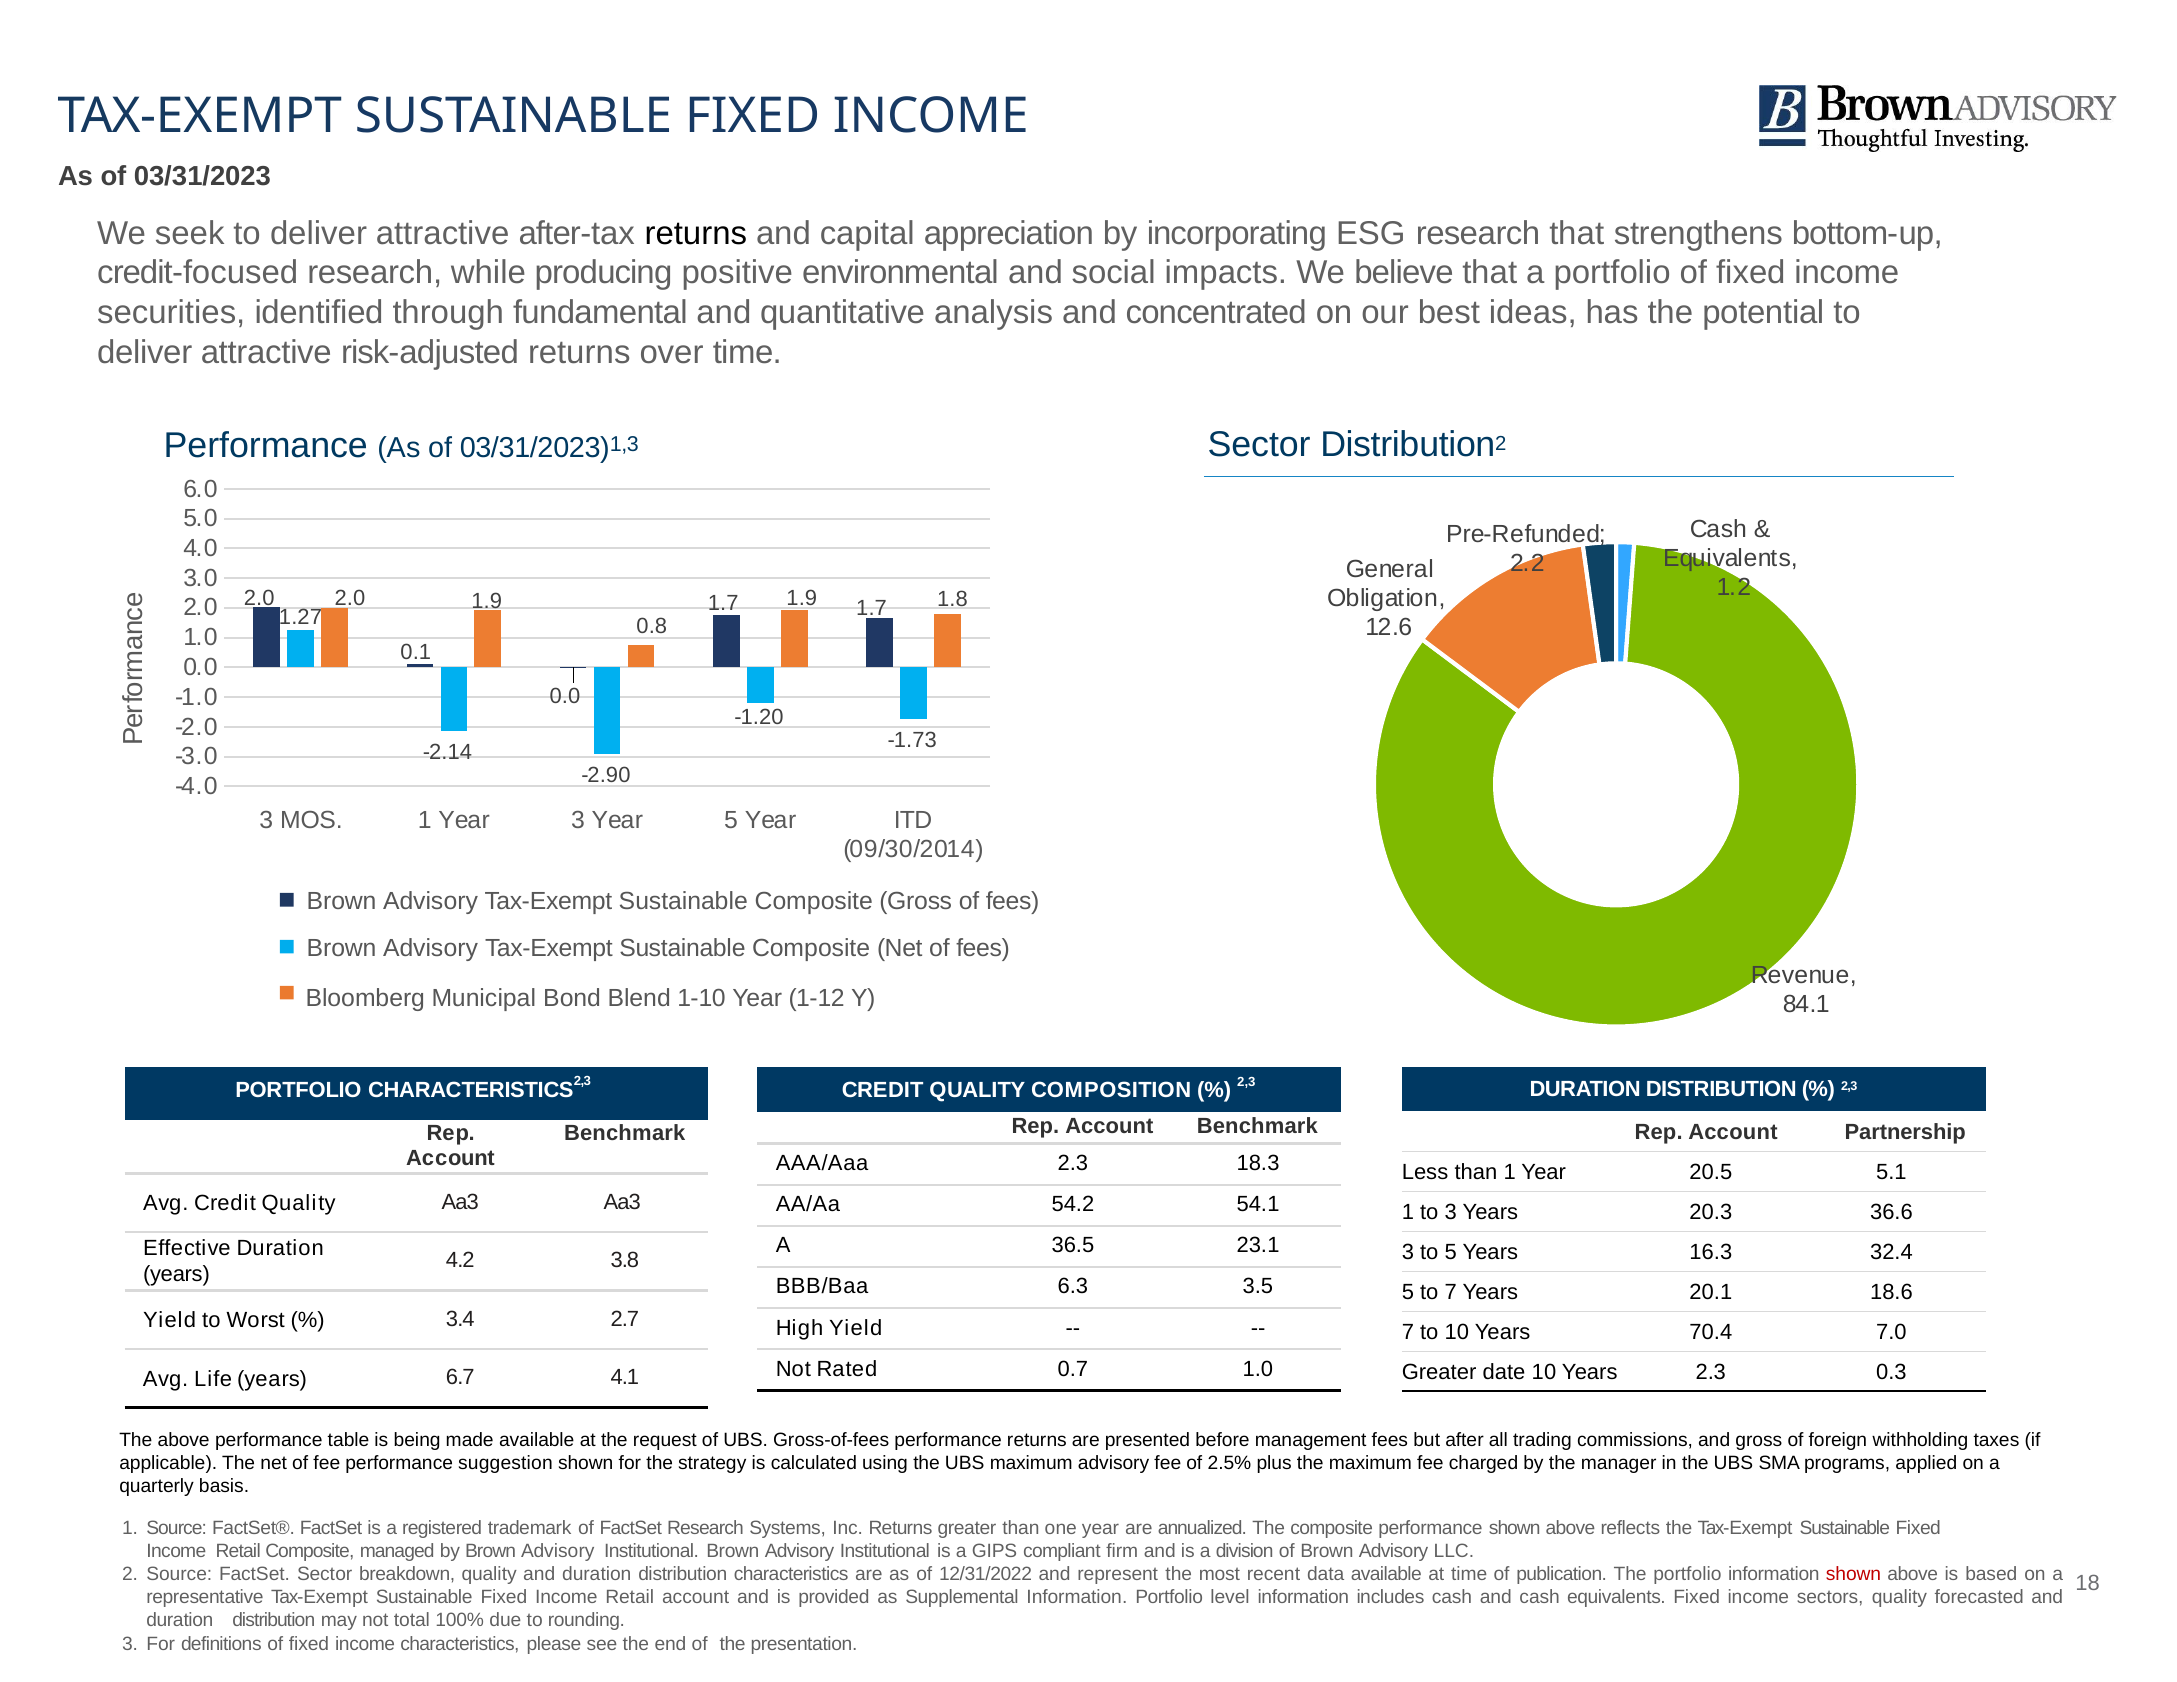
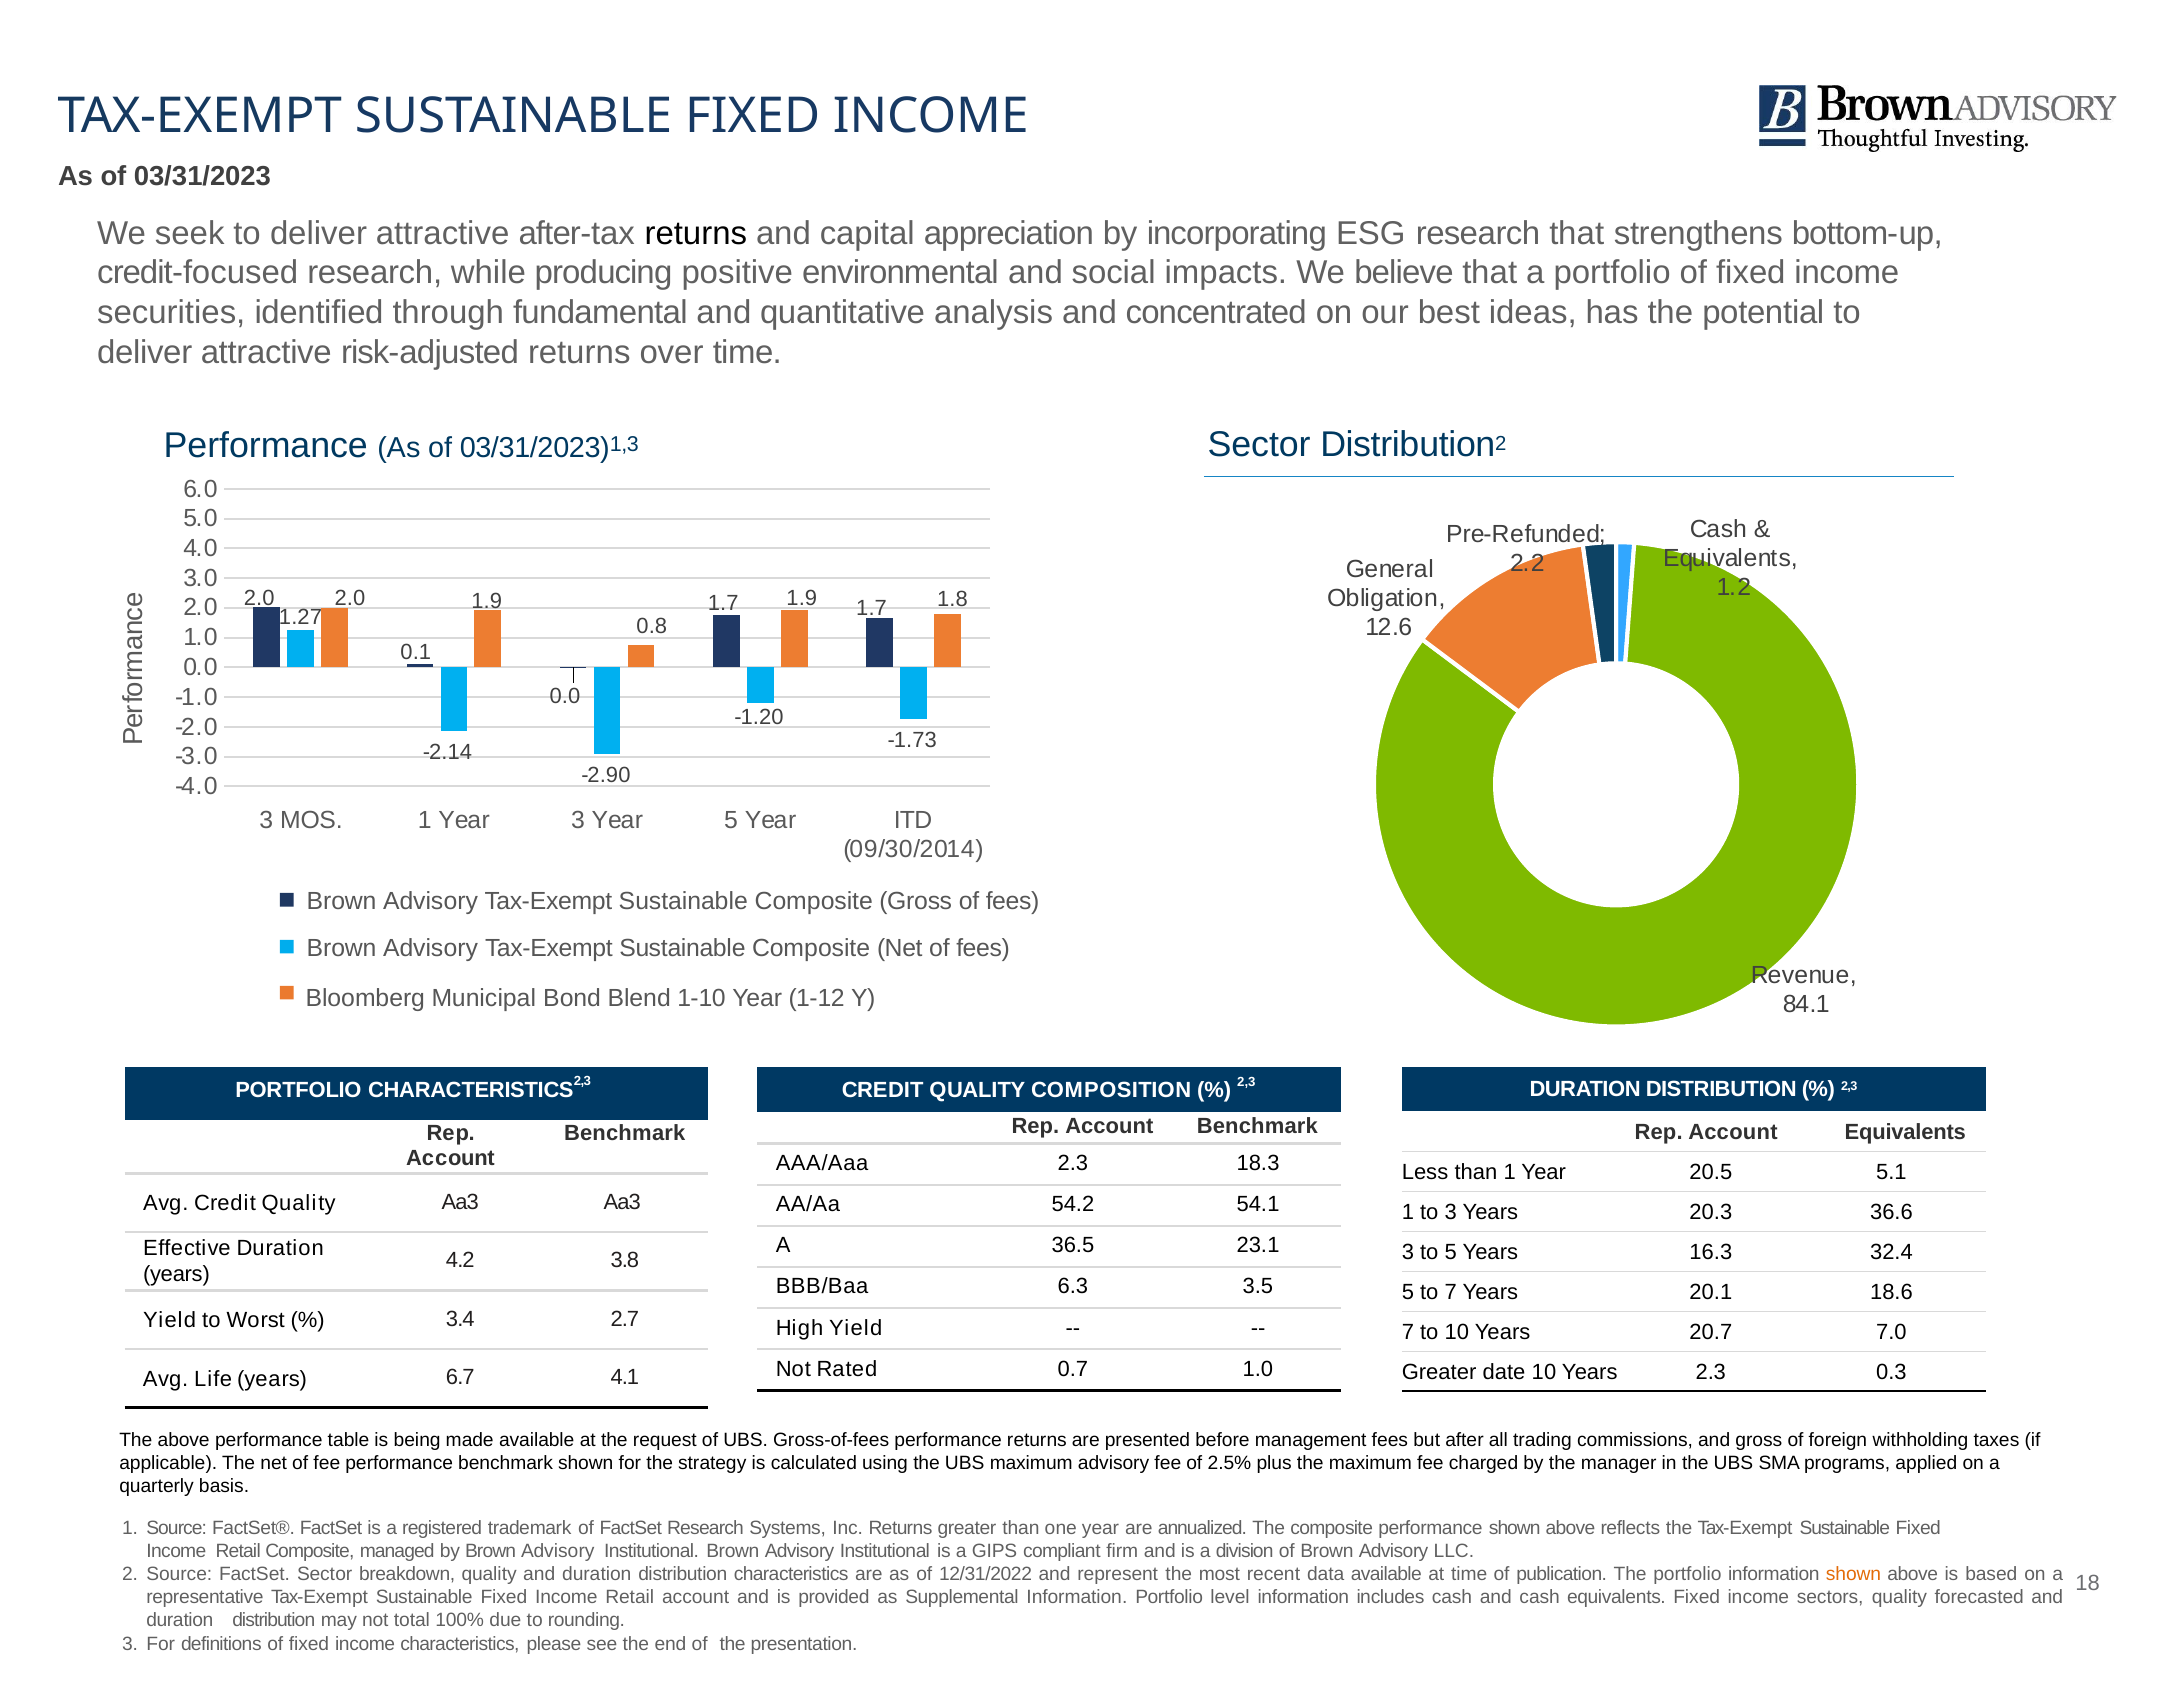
Account Partnership: Partnership -> Equivalents (1905, 1132)
70.4: 70.4 -> 20.7 (1711, 1333)
performance suggestion: suggestion -> benchmark (506, 1463)
shown colour: red -> orange (1854, 1574)
